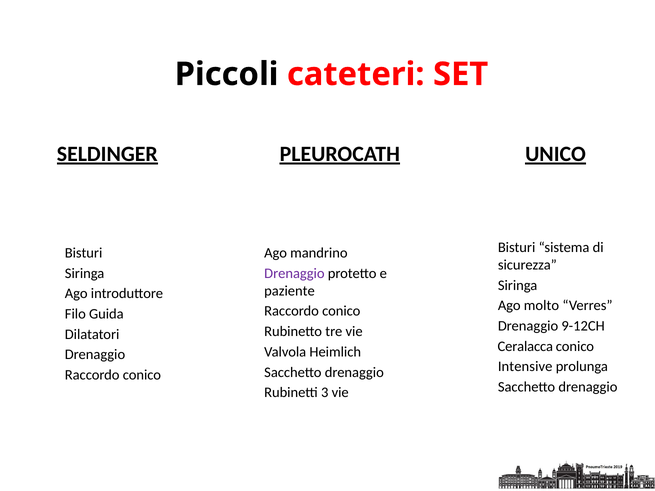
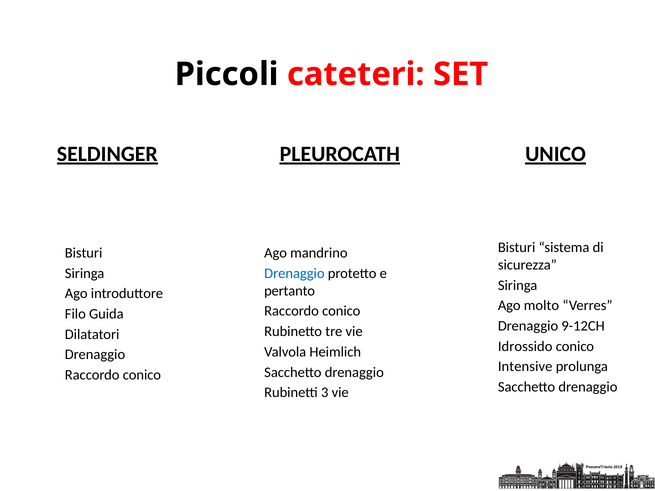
Drenaggio colour: purple -> blue (294, 273)
paziente: paziente -> pertanto (290, 291)
Ceralacca: Ceralacca -> Idrossido (525, 346)
